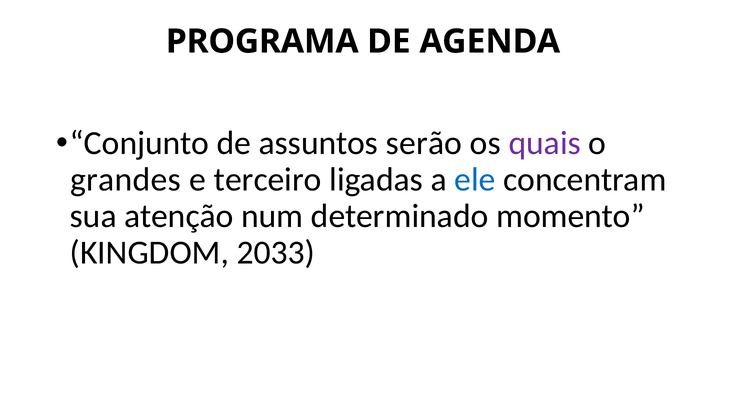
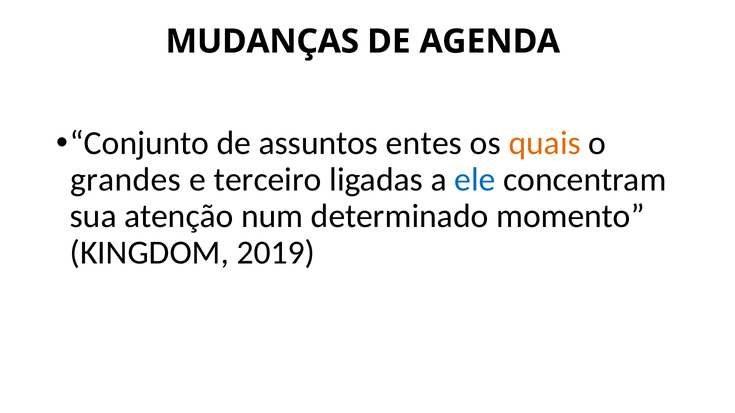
PROGRAMA: PROGRAMA -> MUDANÇAS (262, 42)
serão: serão -> entes (424, 143)
quais colour: purple -> orange (545, 143)
2033: 2033 -> 2019 (276, 253)
